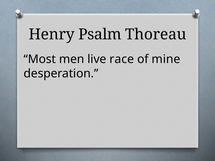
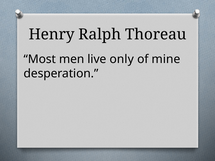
Psalm: Psalm -> Ralph (100, 34)
race: race -> only (122, 59)
